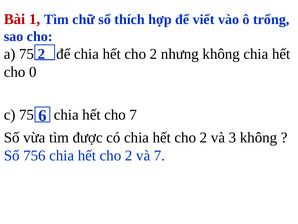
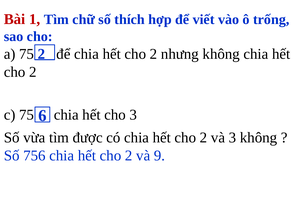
0: 0 -> 2 (33, 72)
cho 7: 7 -> 3 (133, 114)
và 7: 7 -> 9 (160, 155)
